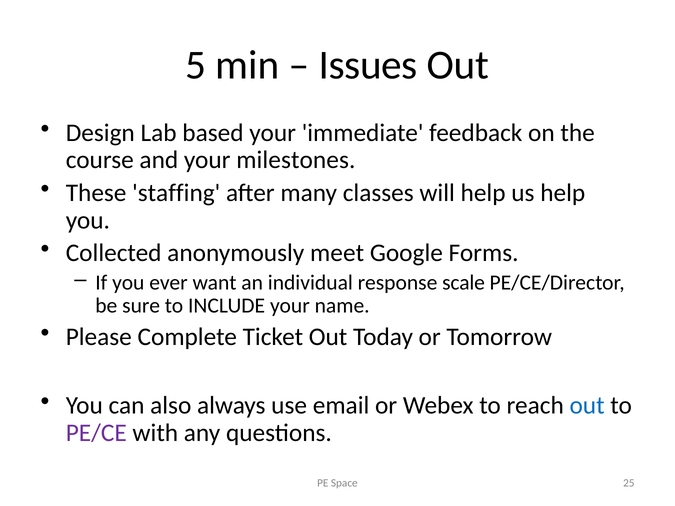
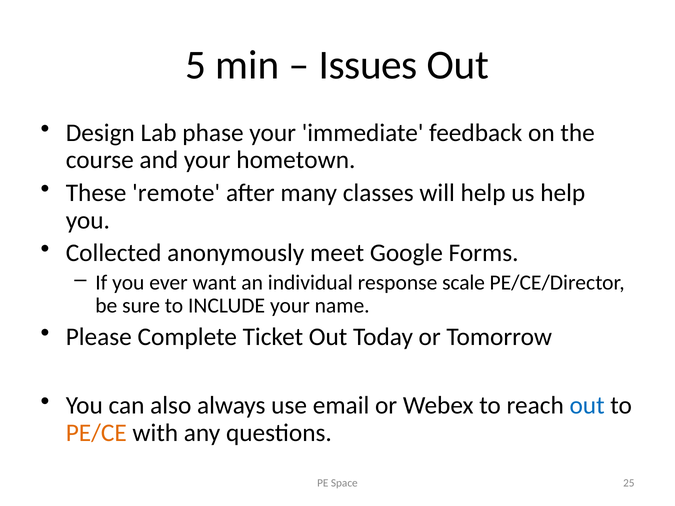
based: based -> phase (213, 133)
milestones: milestones -> hometown (296, 160)
staffing: staffing -> remote (176, 193)
PE/CE colour: purple -> orange (96, 433)
